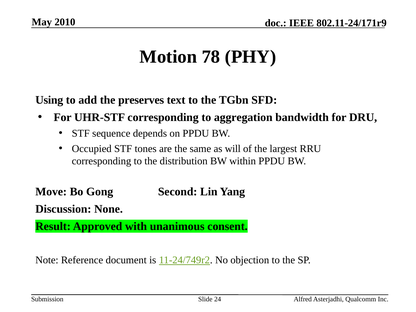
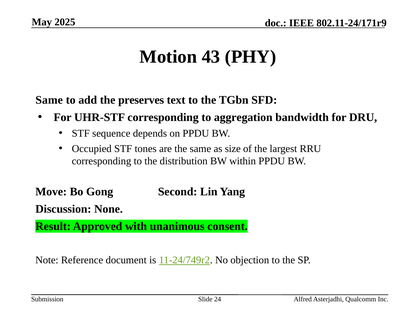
2010: 2010 -> 2025 (65, 22)
78: 78 -> 43 (211, 57)
Using: Using -> Same (49, 100)
will: will -> size (233, 149)
